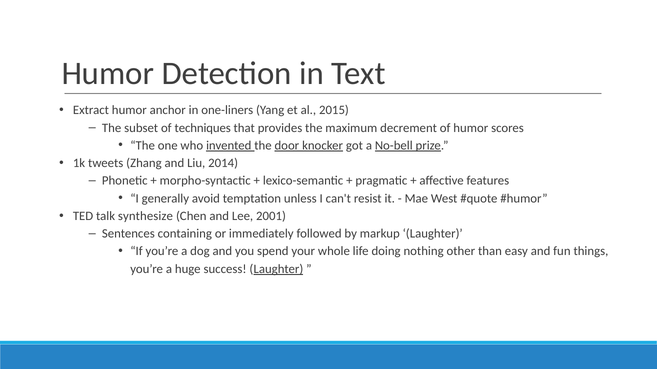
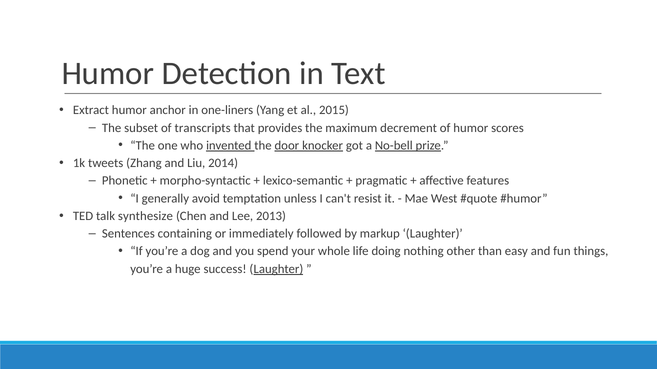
techniques: techniques -> transcripts (203, 128)
2001: 2001 -> 2013 (271, 216)
